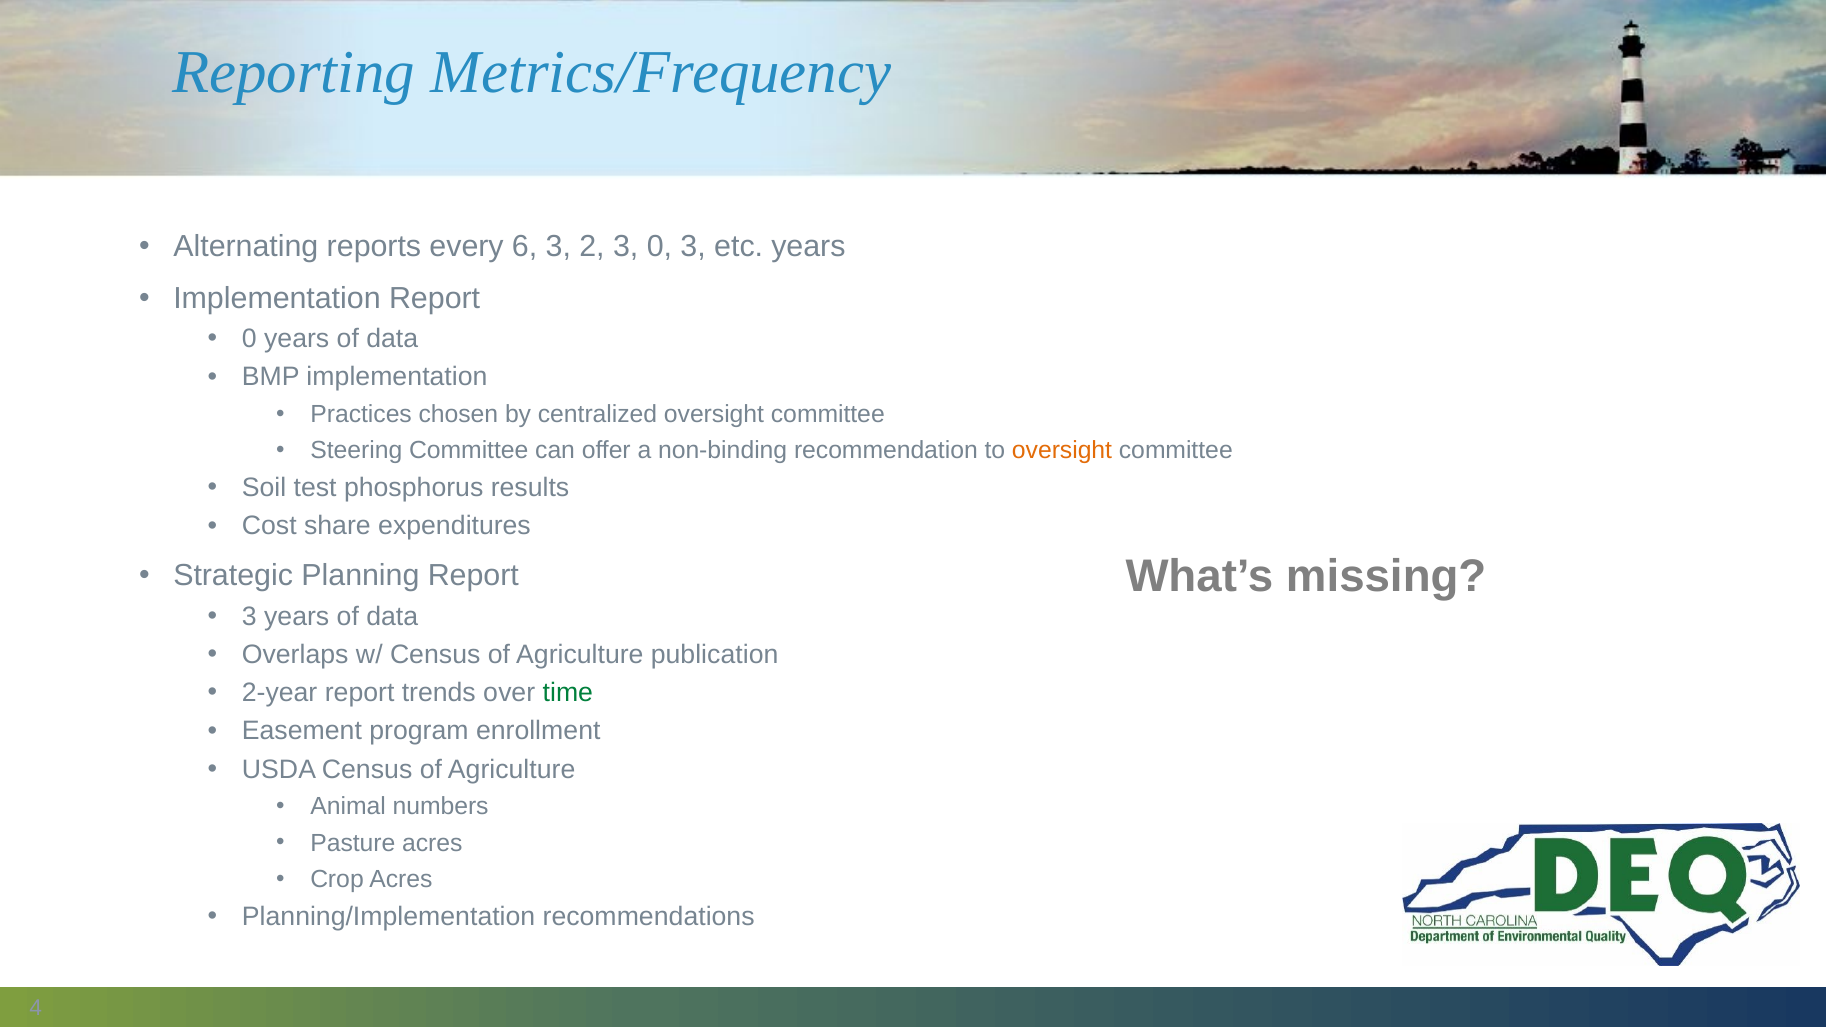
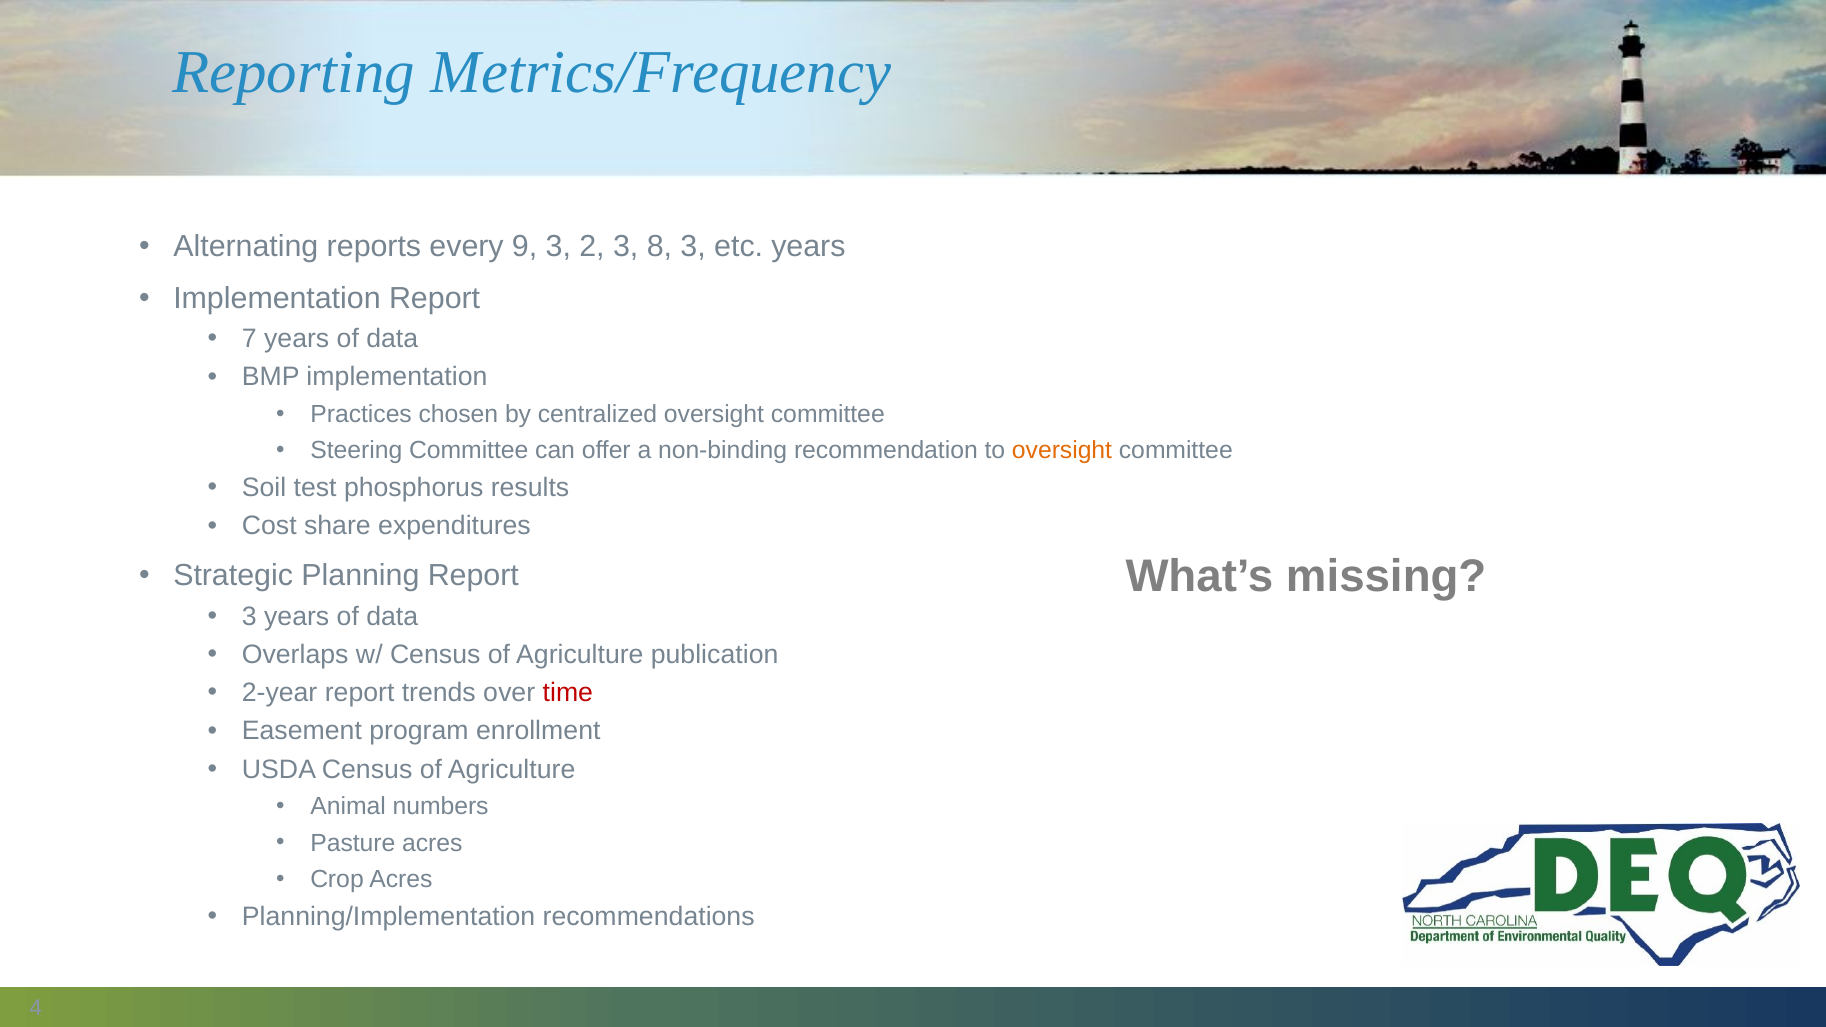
6: 6 -> 9 (525, 247)
3 0: 0 -> 8 (659, 247)
0: 0 -> 7 (249, 339)
time colour: green -> red (568, 693)
